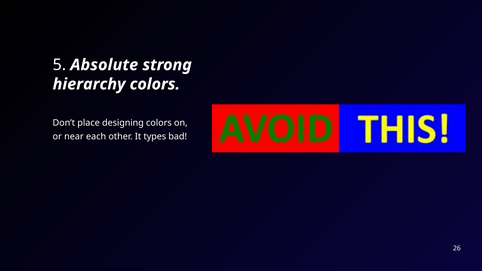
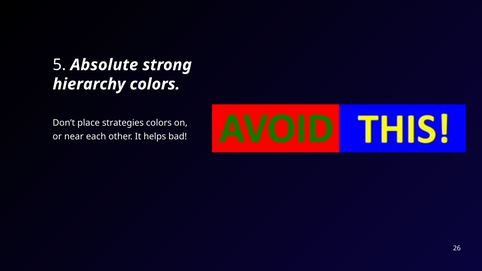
designing: designing -> strategies (123, 123)
types: types -> helps (155, 136)
